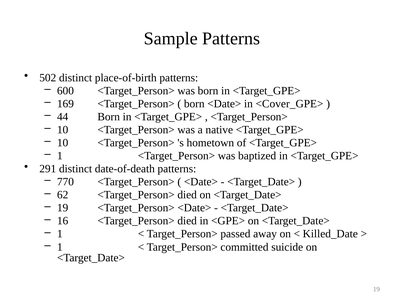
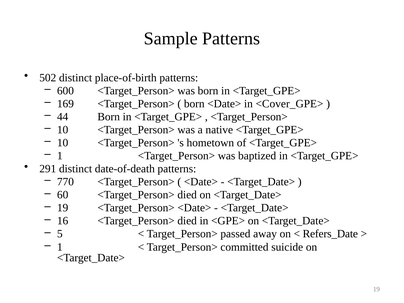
62: 62 -> 60 (63, 195)
1: 1 -> 5 (60, 234)
Killed_Date: Killed_Date -> Refers_Date (330, 234)
